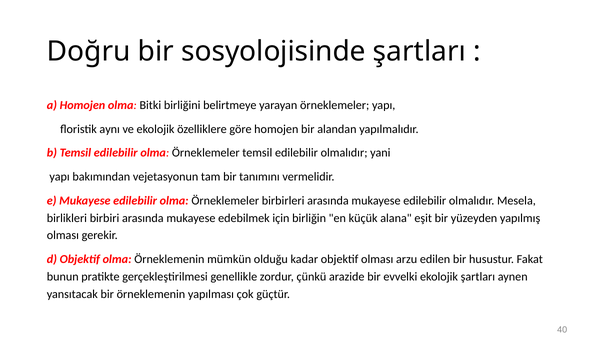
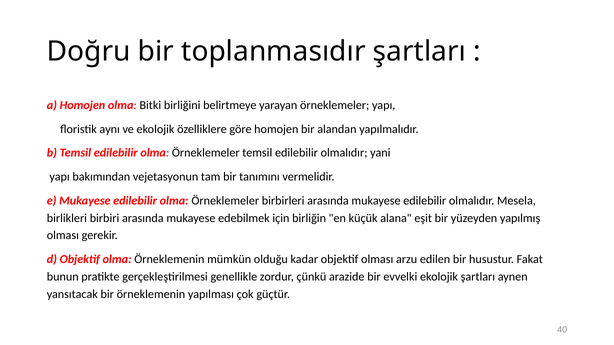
sosyolojisinde: sosyolojisinde -> toplanmasıdır (274, 52)
